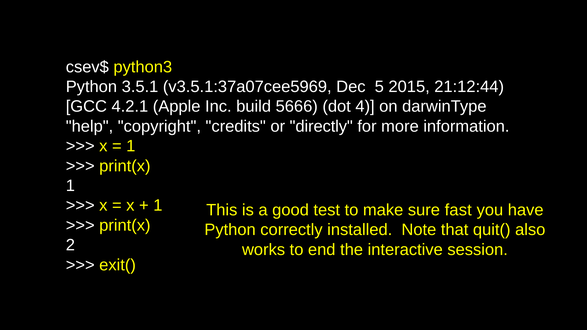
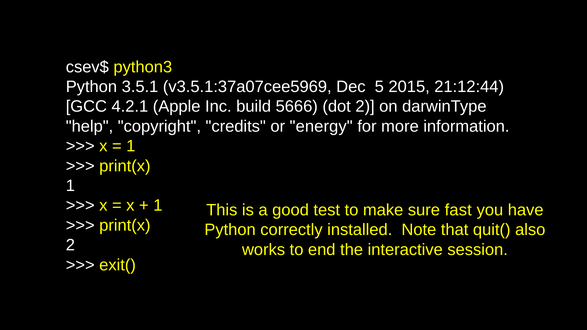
dot 4: 4 -> 2 (365, 107)
directly: directly -> energy (321, 126)
